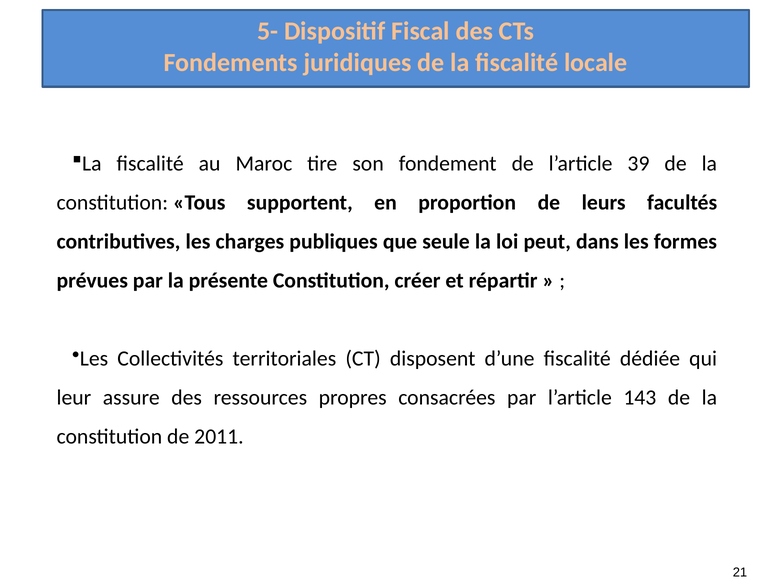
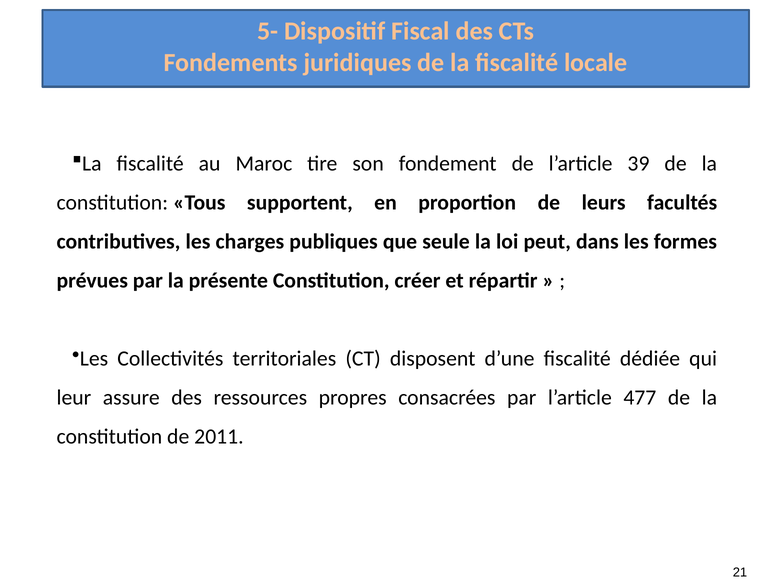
143: 143 -> 477 (640, 398)
